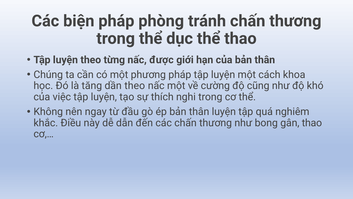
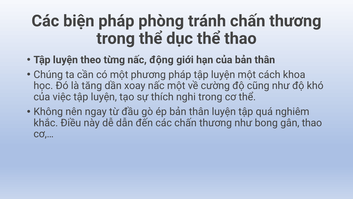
được: được -> động (161, 60)
dần theo: theo -> xoay (135, 86)
